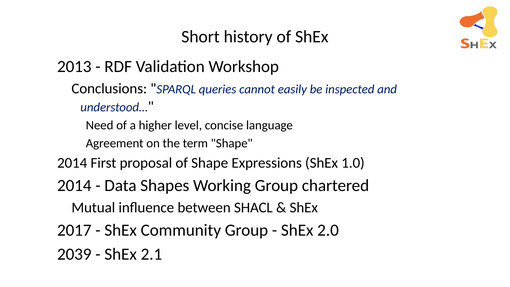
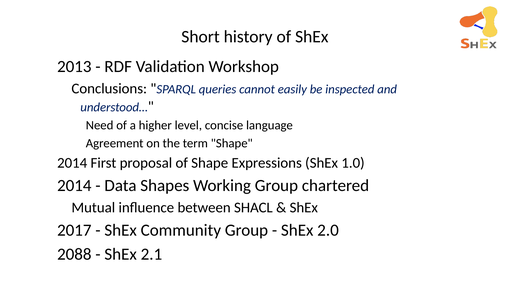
2039: 2039 -> 2088 (74, 254)
